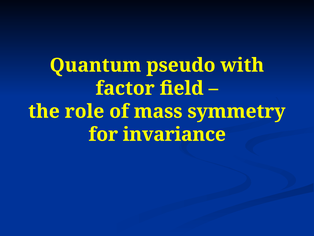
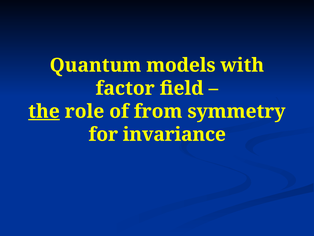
pseudo: pseudo -> models (181, 65)
the underline: none -> present (44, 111)
mass: mass -> from (158, 111)
